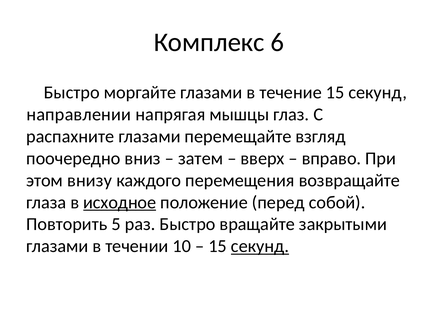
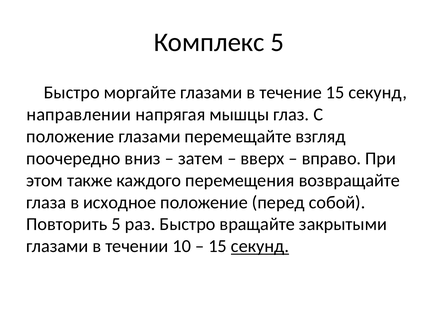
Комплекс 6: 6 -> 5 (277, 42)
распахните: распахните -> положение (70, 136)
внизу: внизу -> также (90, 180)
исходное underline: present -> none (120, 202)
